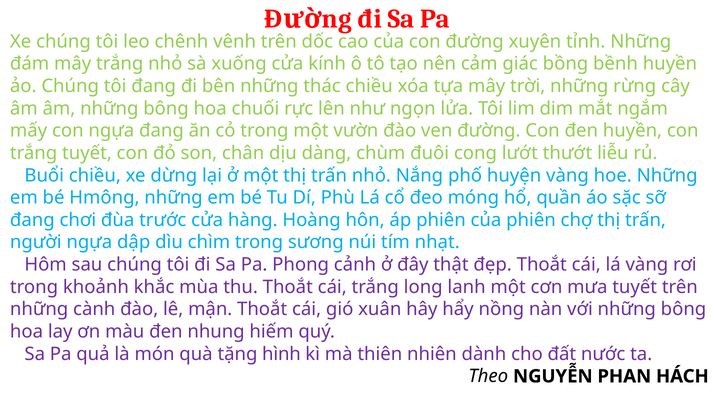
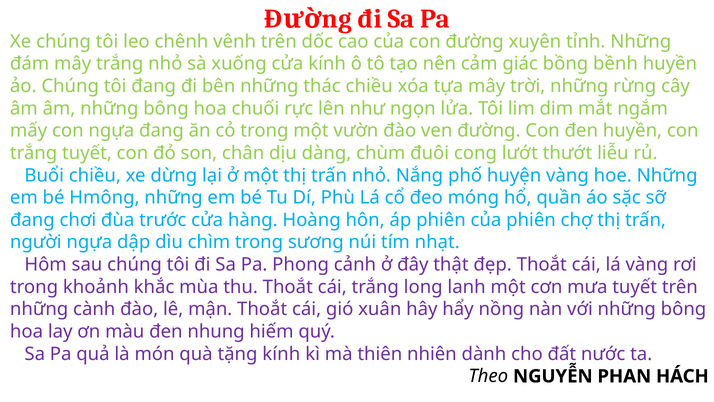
tặng hình: hình -> kính (281, 354)
